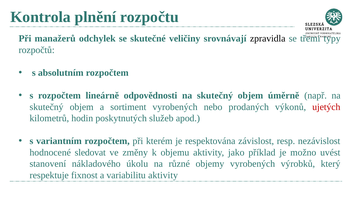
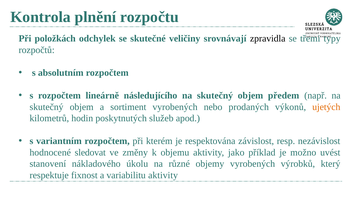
manažerů: manažerů -> položkách (55, 39)
odpovědnosti: odpovědnosti -> následujícího (151, 96)
úměrně: úměrně -> předem (284, 96)
ujetých colour: red -> orange (326, 107)
